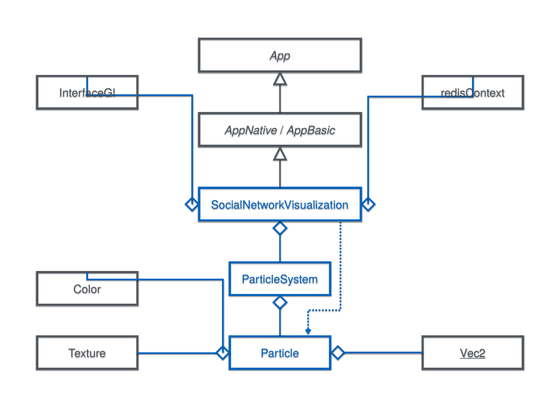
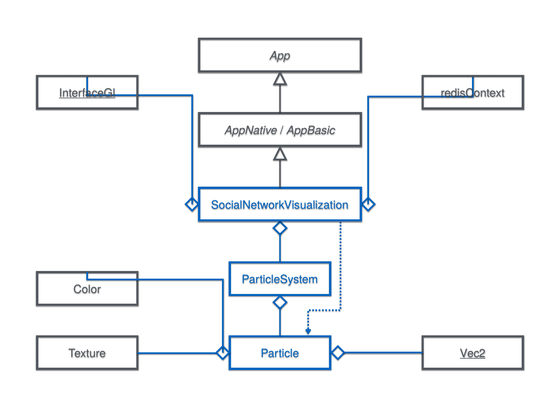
InterfaceGl underline: none -> present (87, 93)
